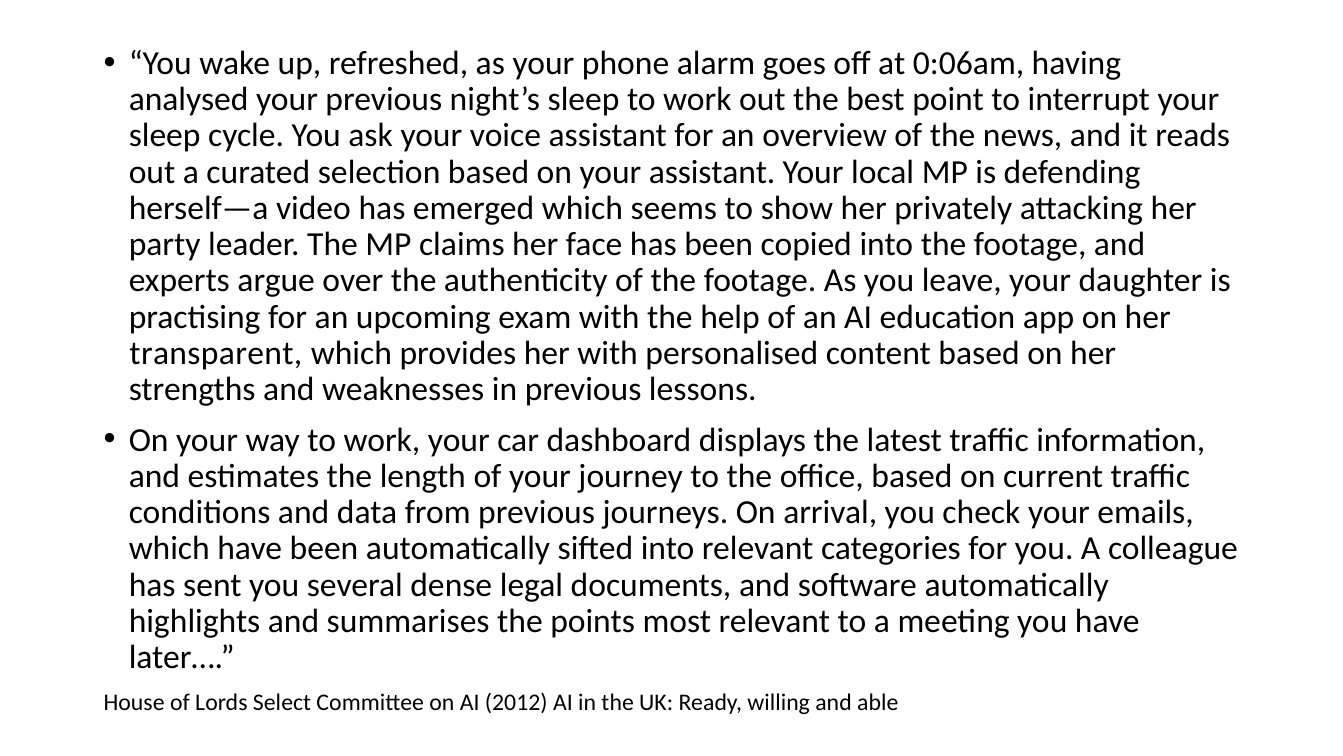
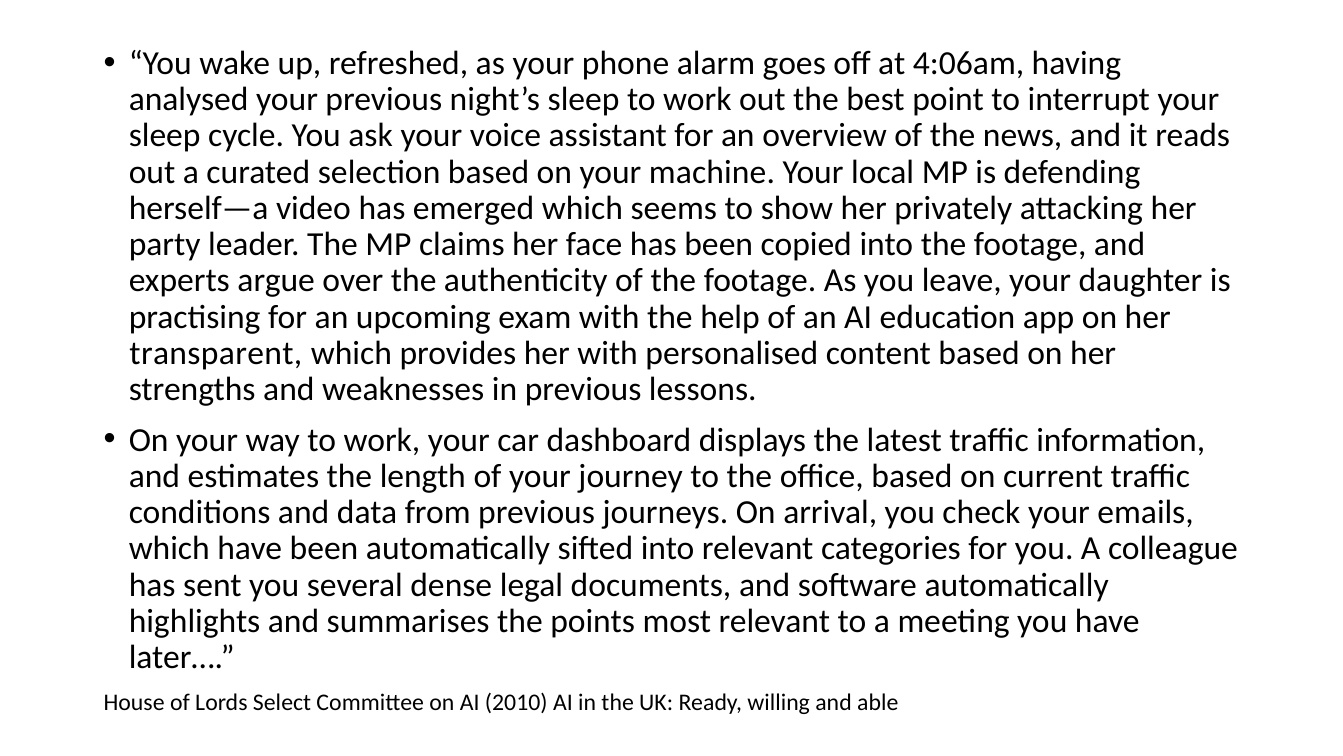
0:06am: 0:06am -> 4:06am (969, 63)
your assistant: assistant -> machine (712, 172)
2012: 2012 -> 2010 (516, 702)
